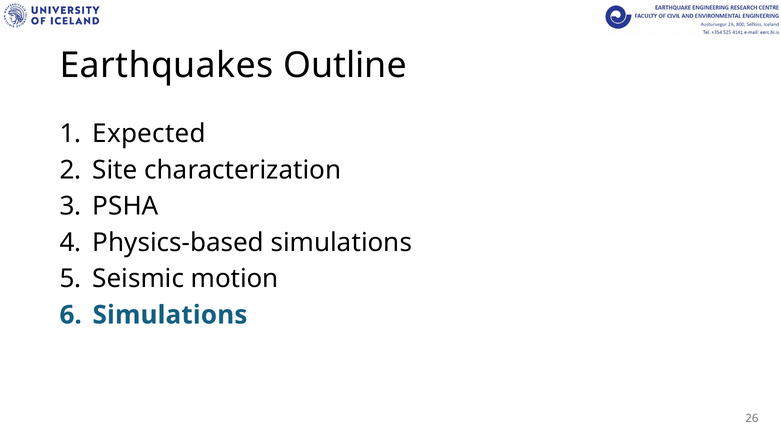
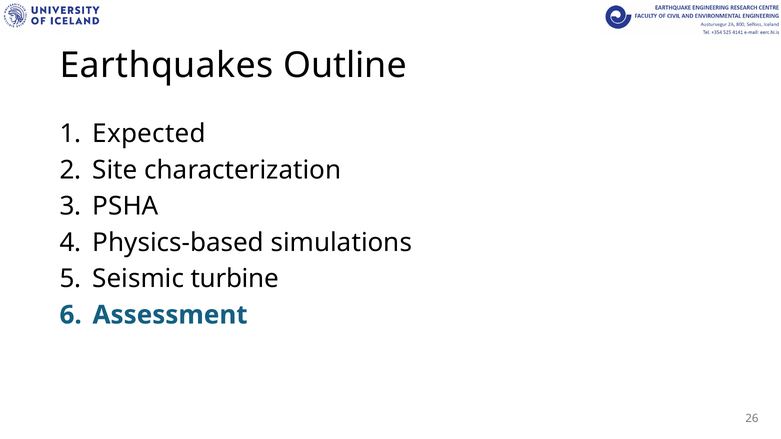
motion: motion -> turbine (235, 279)
Simulations: Simulations -> Assessment (170, 315)
